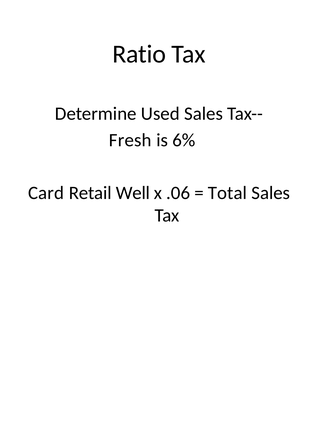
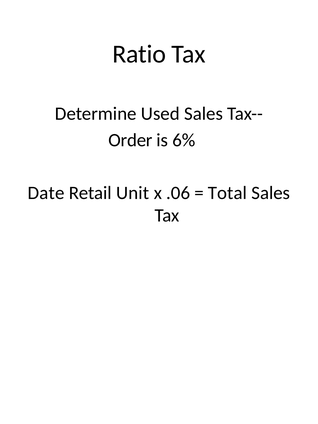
Fresh: Fresh -> Order (130, 140)
Card: Card -> Date (46, 193)
Well: Well -> Unit (133, 193)
